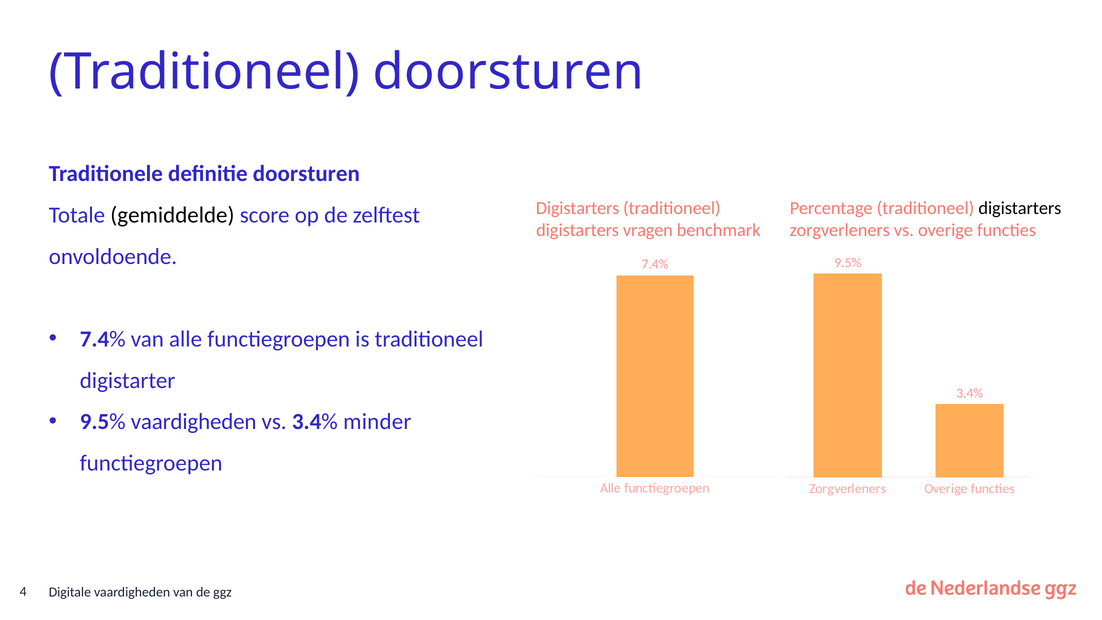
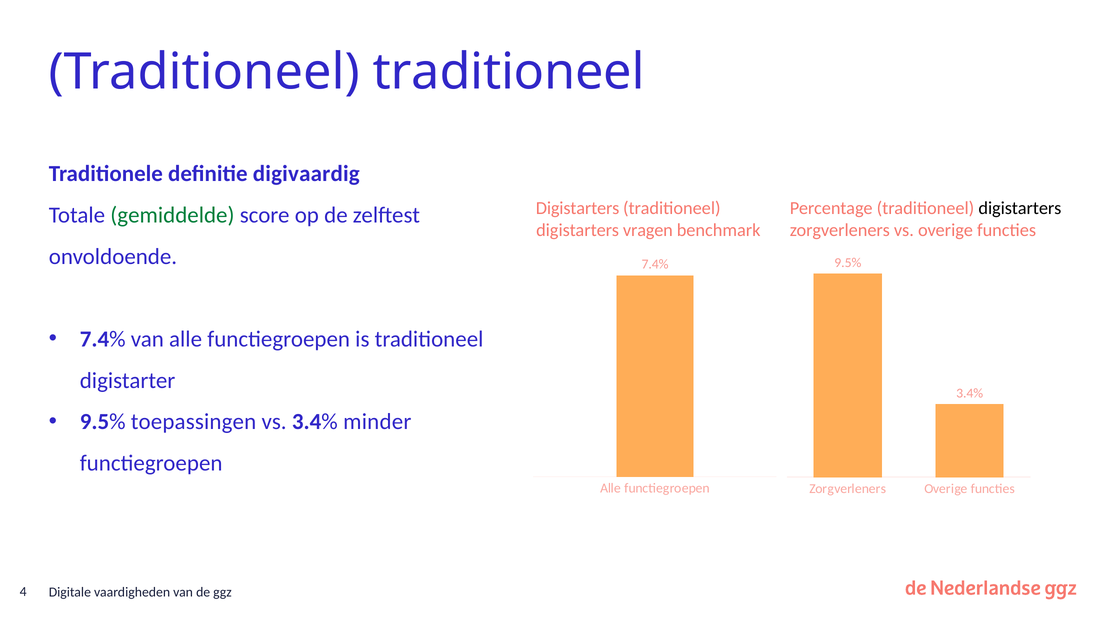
Traditioneel doorsturen: doorsturen -> traditioneel (509, 72)
definitie doorsturen: doorsturen -> digivaardig (306, 174)
gemiddelde colour: black -> green (172, 215)
9.5% vaardigheden: vaardigheden -> toepassingen (193, 422)
